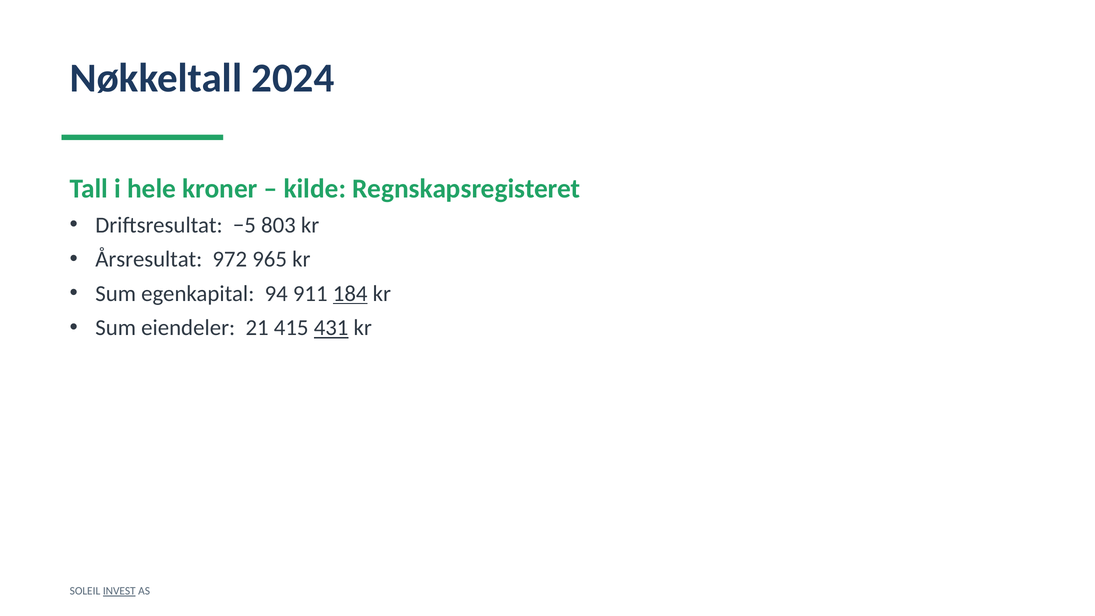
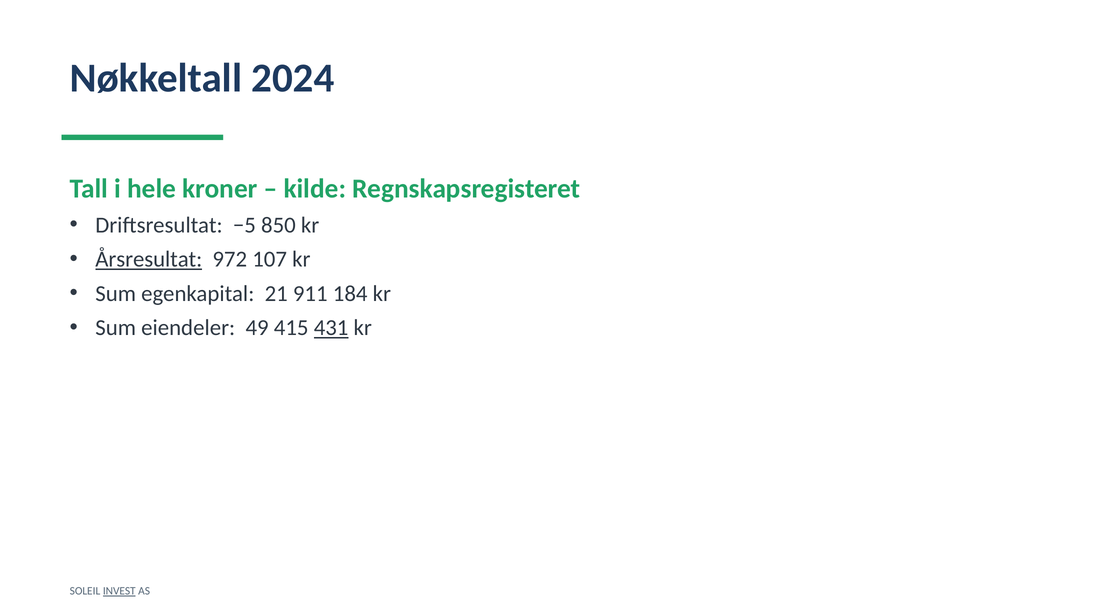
803: 803 -> 850 (278, 225)
Årsresultat underline: none -> present (149, 259)
965: 965 -> 107 (270, 259)
94: 94 -> 21 (276, 294)
184 underline: present -> none (350, 294)
21: 21 -> 49 (257, 328)
